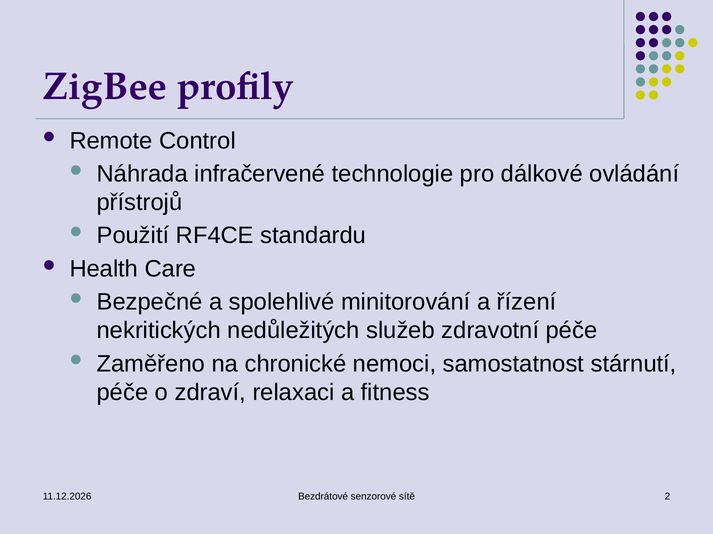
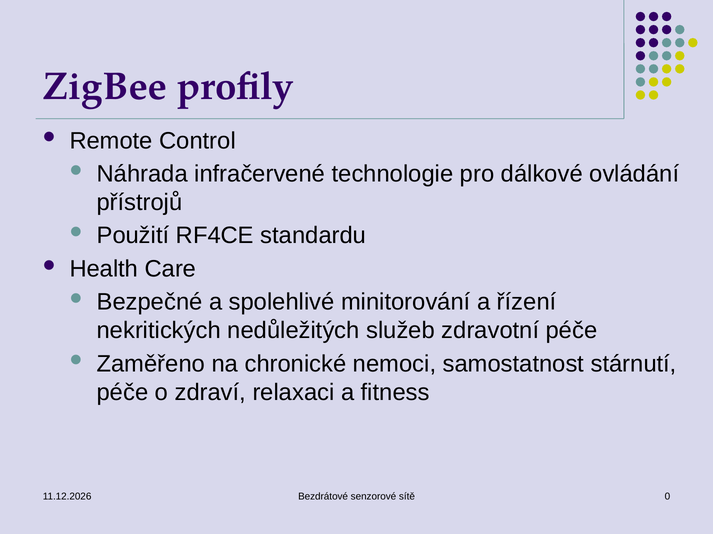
2: 2 -> 0 (668, 497)
